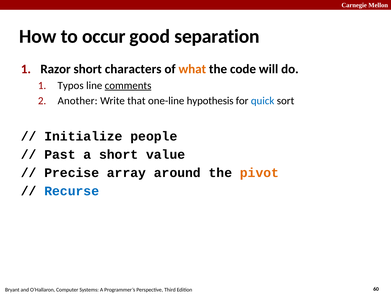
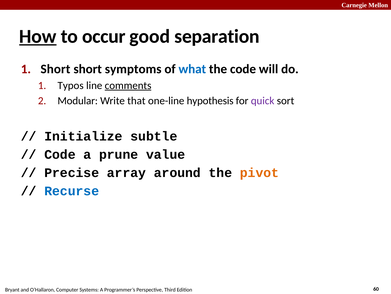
How underline: none -> present (38, 36)
Razor: Razor -> Short (55, 69)
characters: characters -> symptoms (133, 69)
what colour: orange -> blue (192, 69)
Another: Another -> Modular (78, 101)
quick colour: blue -> purple (263, 101)
people: people -> subtle (154, 136)
Past: Past -> Code (60, 154)
a short: short -> prune (119, 154)
